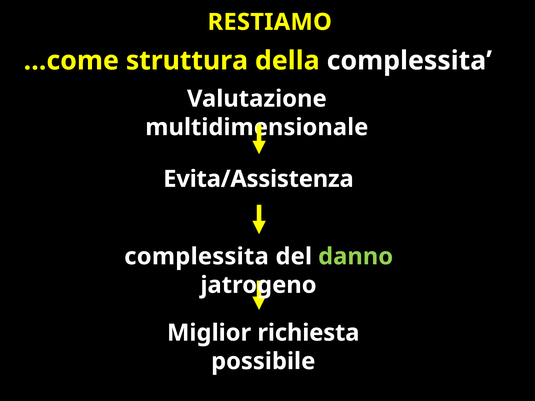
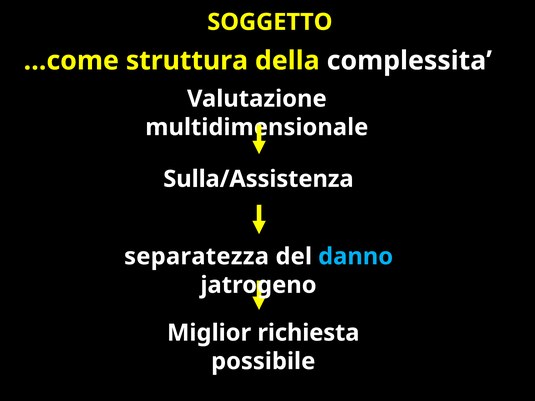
RESTIAMO: RESTIAMO -> SOGGETTO (270, 22)
Evita/Assistenza: Evita/Assistenza -> Sulla/Assistenza (258, 179)
complessita: complessita -> separatezza (197, 257)
danno colour: light green -> light blue (356, 257)
